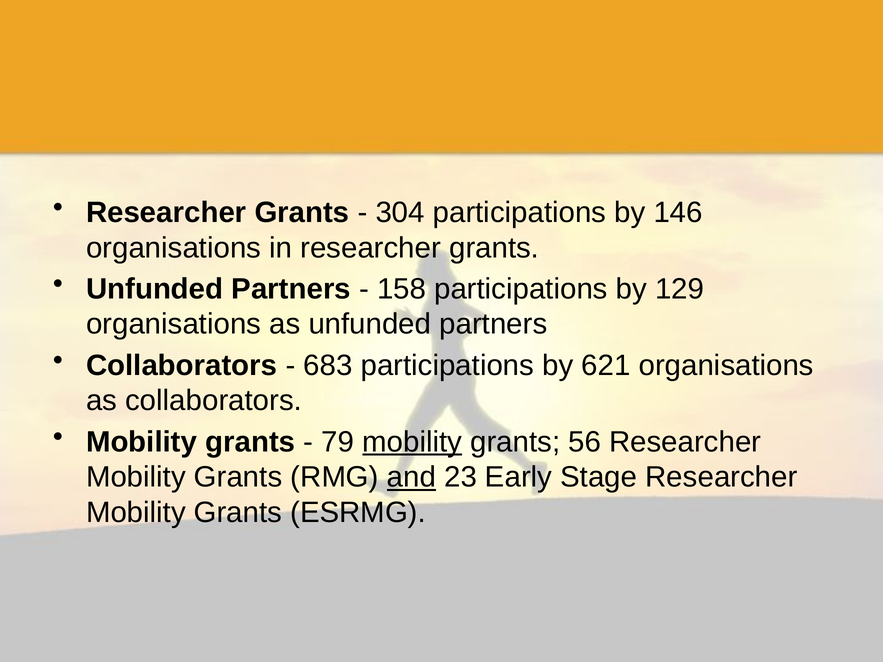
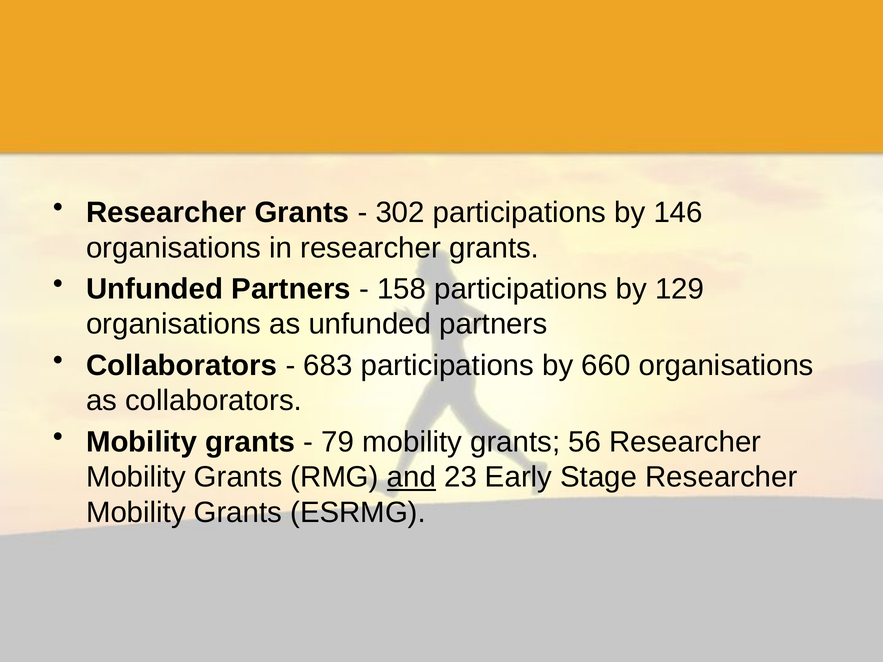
304: 304 -> 302 (400, 213)
621: 621 -> 660 (606, 366)
mobility underline: present -> none (412, 442)
